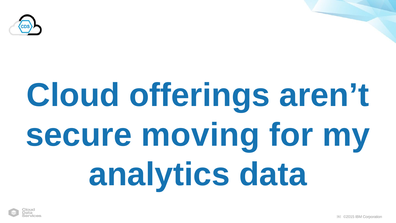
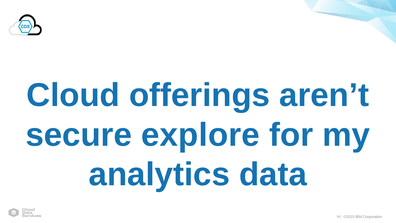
moving: moving -> explore (200, 135)
